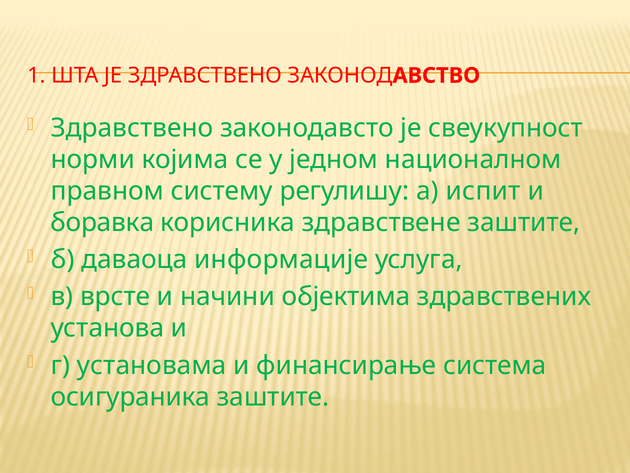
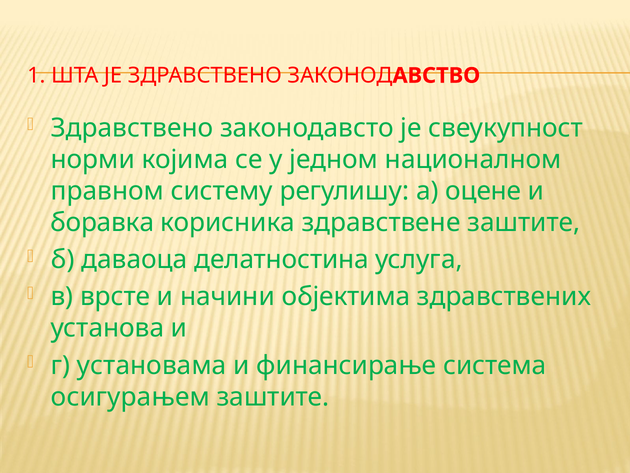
испит: испит -> оцене (483, 191)
информације: информације -> делатностина (281, 259)
осигураника: осигураника -> осигурањем (130, 397)
